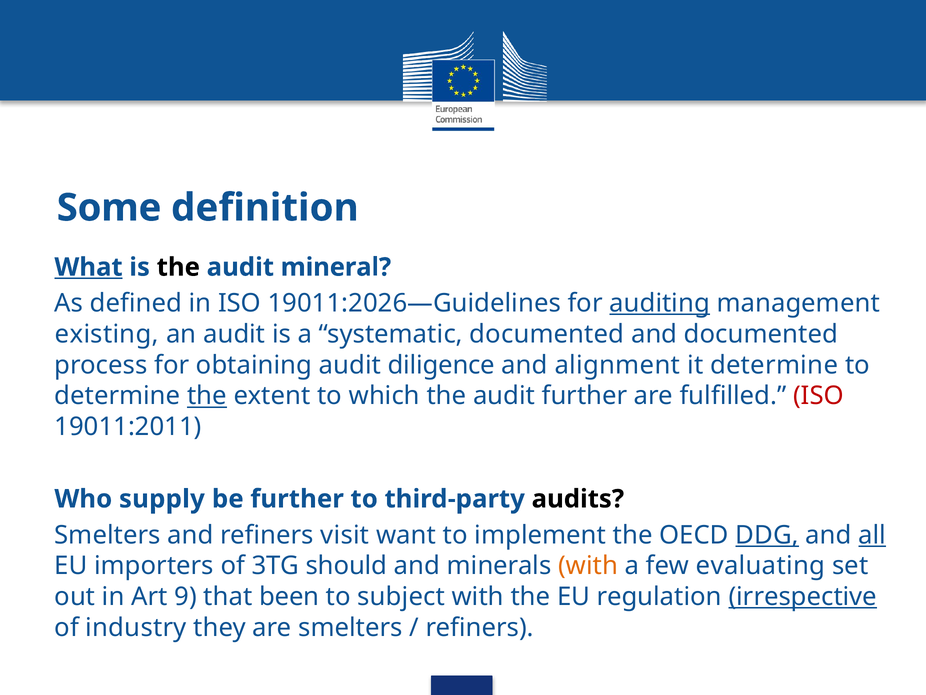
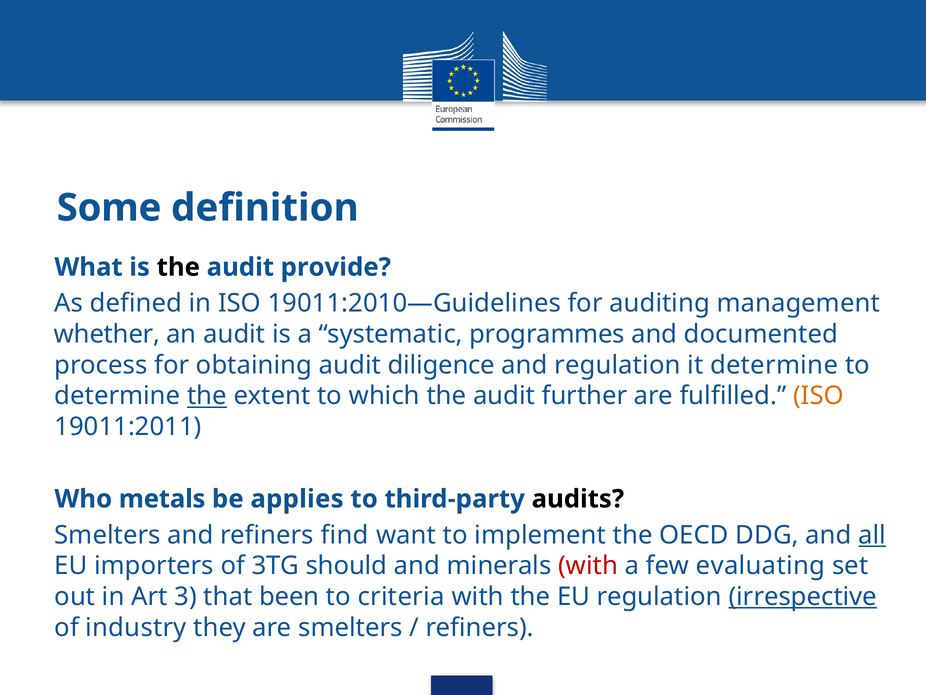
What underline: present -> none (89, 267)
mineral: mineral -> provide (336, 267)
19011:2026—Guidelines: 19011:2026—Guidelines -> 19011:2010—Guidelines (414, 303)
auditing underline: present -> none (660, 303)
existing: existing -> whether (107, 334)
systematic documented: documented -> programmes (547, 334)
and alignment: alignment -> regulation (617, 365)
ISO colour: red -> orange (818, 396)
supply: supply -> metals (162, 499)
be further: further -> applies (297, 499)
visit: visit -> find (345, 535)
DDG underline: present -> none (767, 535)
with colour: orange -> red (588, 566)
9: 9 -> 3 (186, 596)
subject: subject -> criteria (401, 596)
